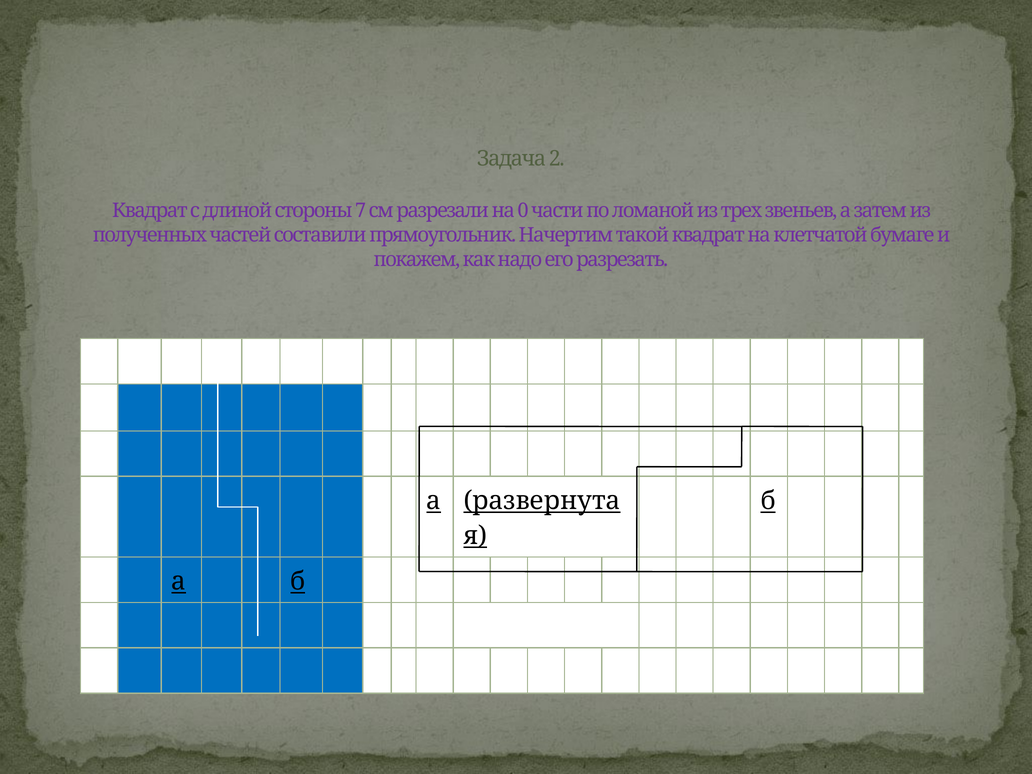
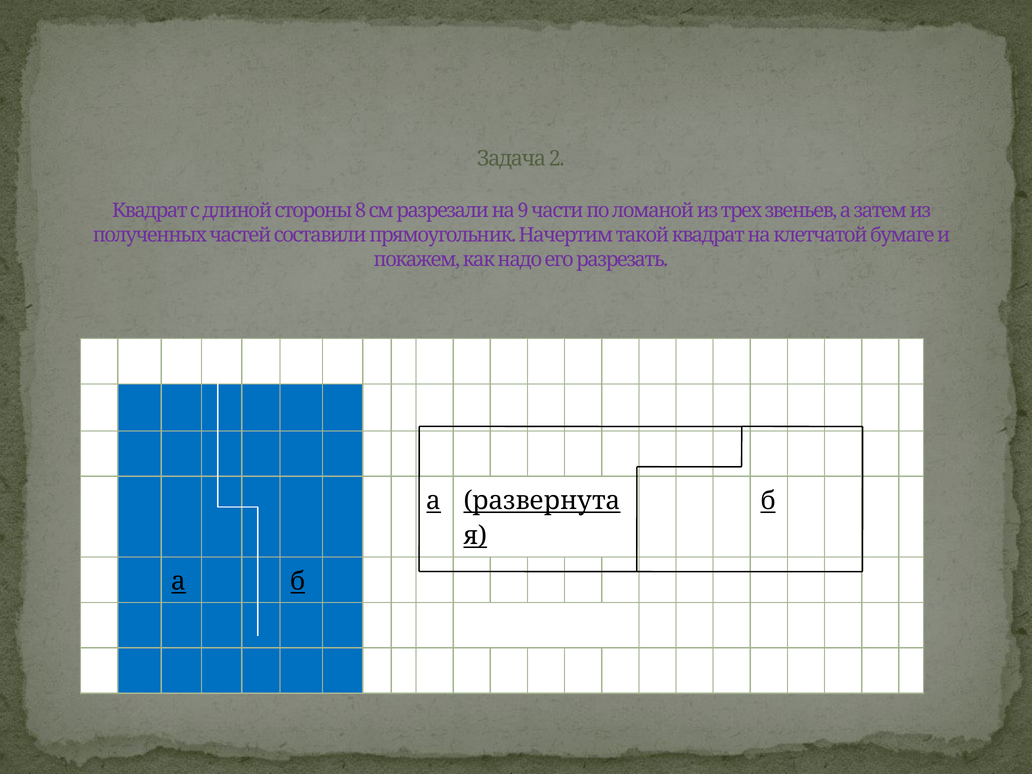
7: 7 -> 8 (361, 211)
0: 0 -> 9 (523, 211)
